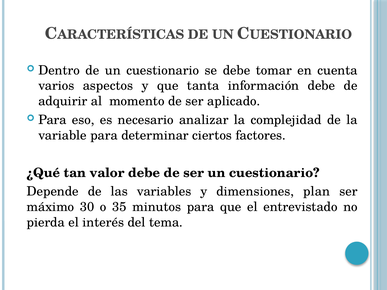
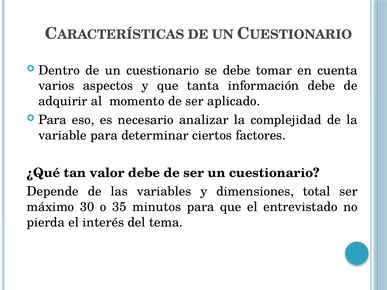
plan: plan -> total (317, 192)
